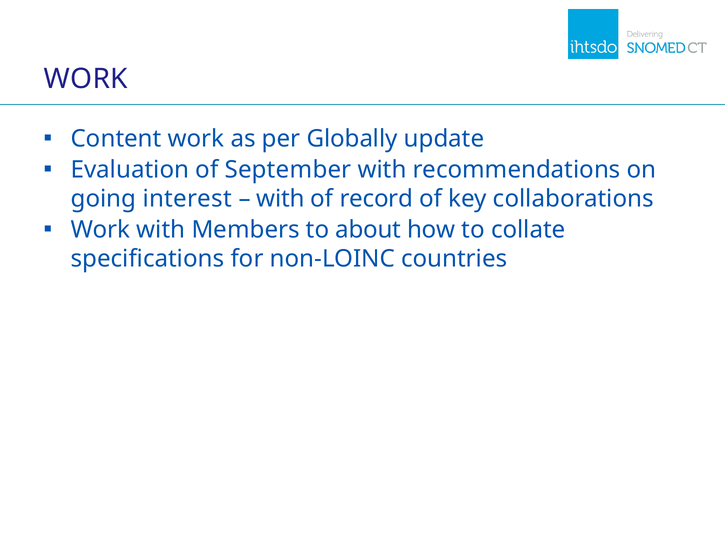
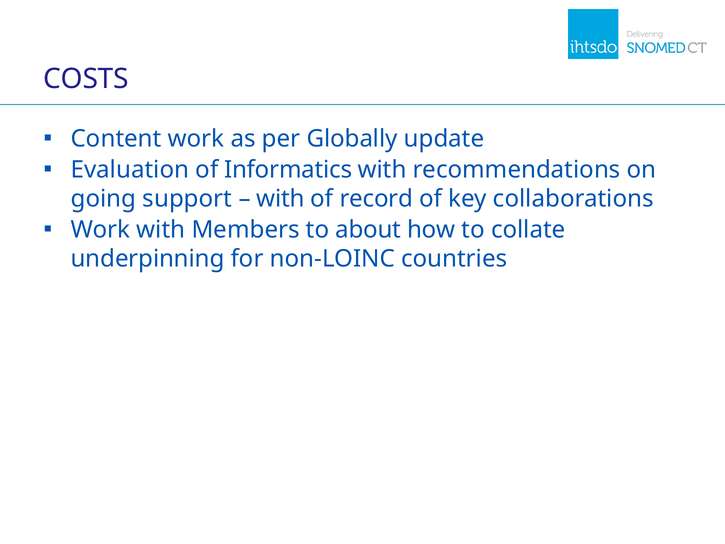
WORK: WORK -> COSTS (86, 79)
September: September -> Informatics (288, 170)
interest: interest -> support (187, 199)
specifications: specifications -> underpinning (148, 259)
